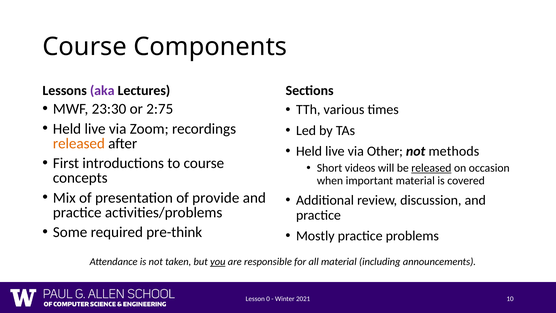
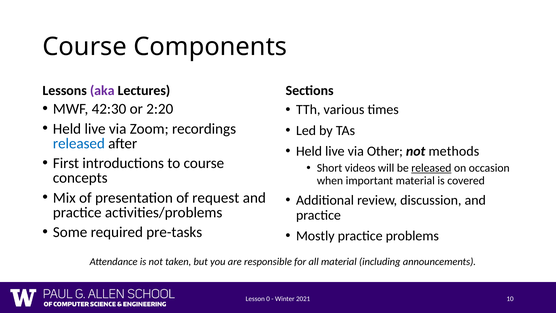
23:30: 23:30 -> 42:30 (109, 109)
2:75: 2:75 -> 2:20 (160, 109)
released colour: orange -> blue (79, 143)
provide: provide -> request (216, 198)
pre-think: pre-think -> pre-tasks (174, 232)
you underline: present -> none (218, 262)
